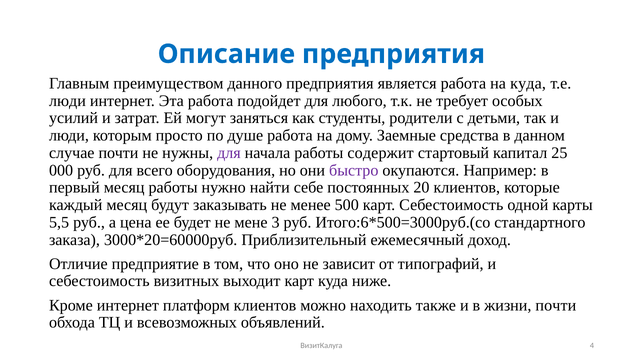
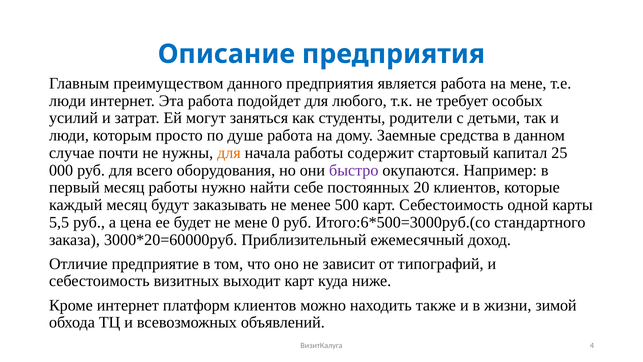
на куда: куда -> мене (528, 83)
для colour: purple -> orange (229, 153)
3: 3 -> 0 (276, 222)
жизни почти: почти -> зимой (556, 305)
